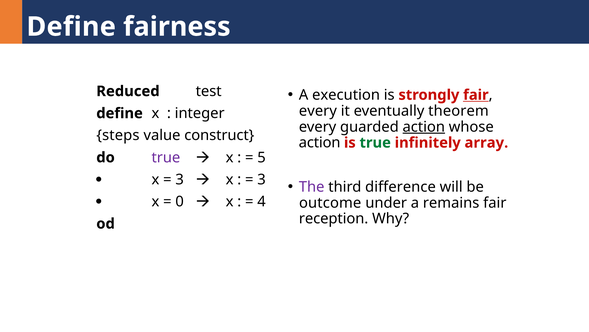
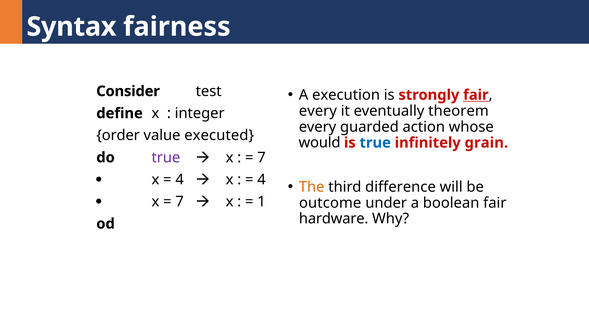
Define: Define -> Syntax (71, 27)
Reduced: Reduced -> Consider (128, 91)
action underline: present -> none (424, 127)
steps: steps -> order (118, 135)
construct: construct -> executed (219, 135)
action: action -> would (320, 142)
true colour: green -> blue (375, 142)
array: array -> grain (486, 142)
5: 5 -> 7 (262, 157)
3: 3 -> 4 (180, 179)
3: 3 -> 4 (262, 179)
The colour: purple -> orange (312, 186)
0: 0 -> 7 (180, 201)
4: 4 -> 1 (262, 201)
remains: remains -> boolean (451, 202)
reception: reception -> hardware (334, 218)
